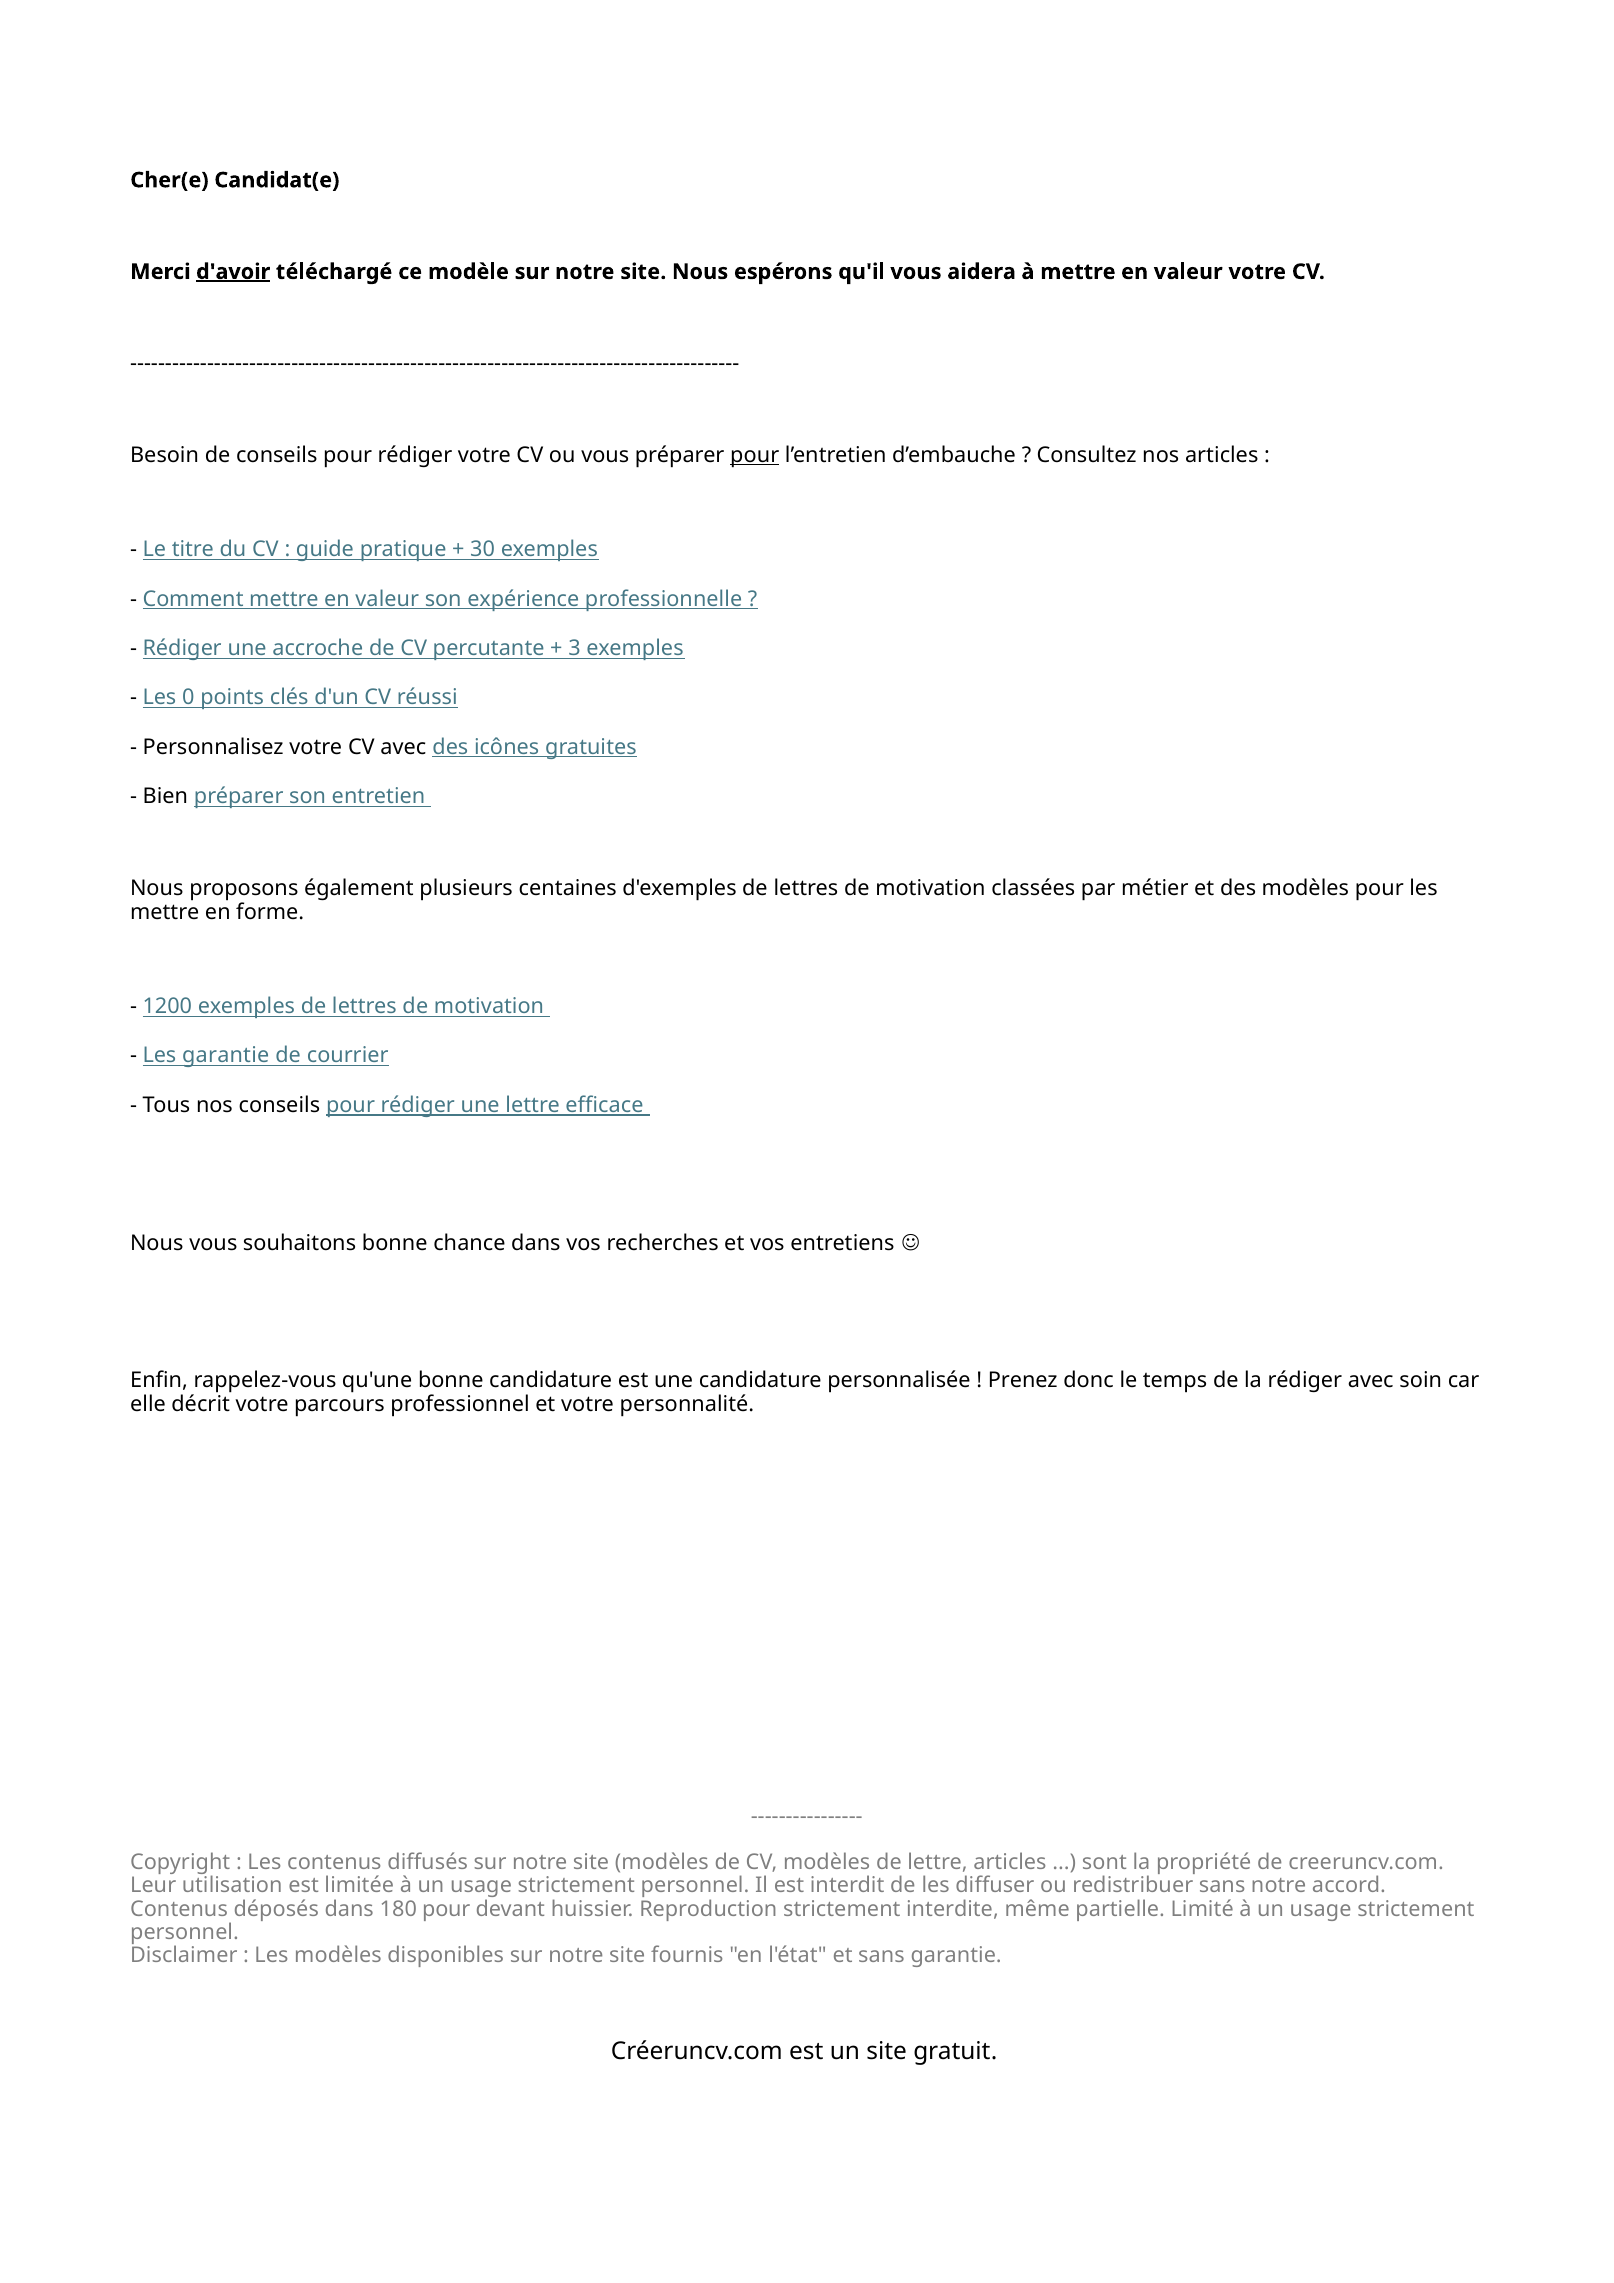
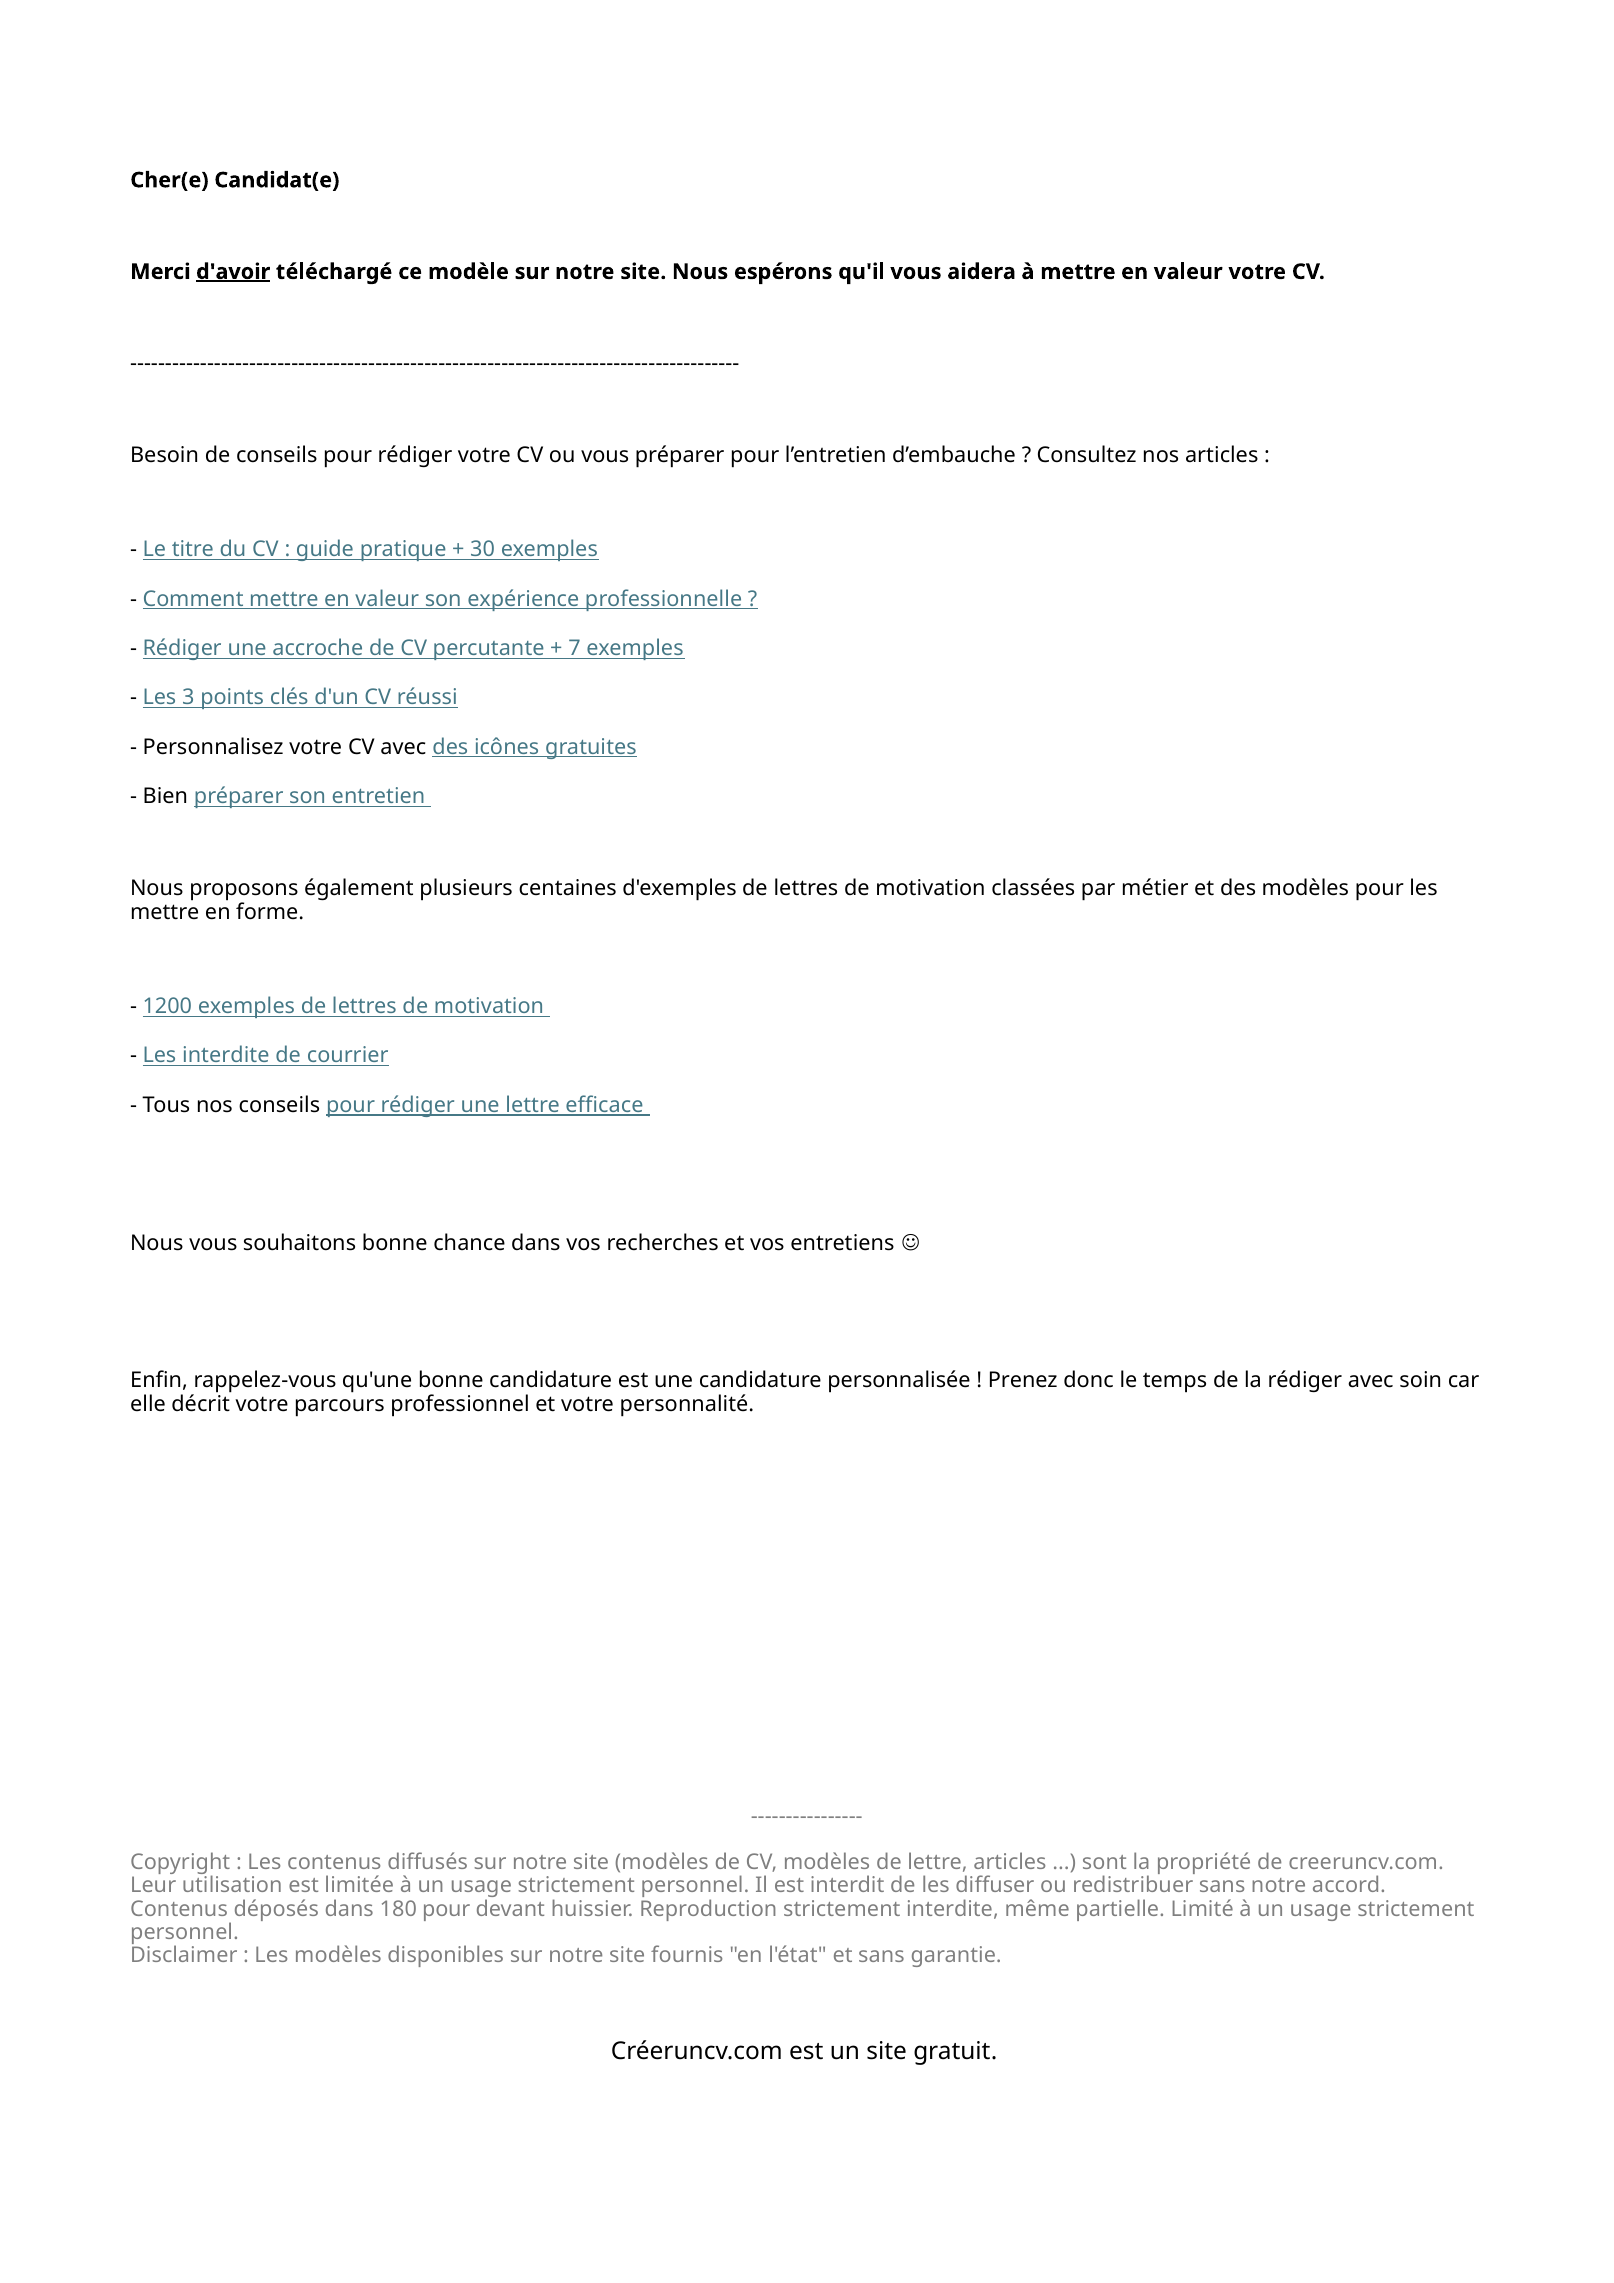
pour underline: present -> none (755, 455)
3: 3 -> 7 (575, 648)
0: 0 -> 3 (188, 698)
Les garantie: garantie -> interdite (226, 1056)
